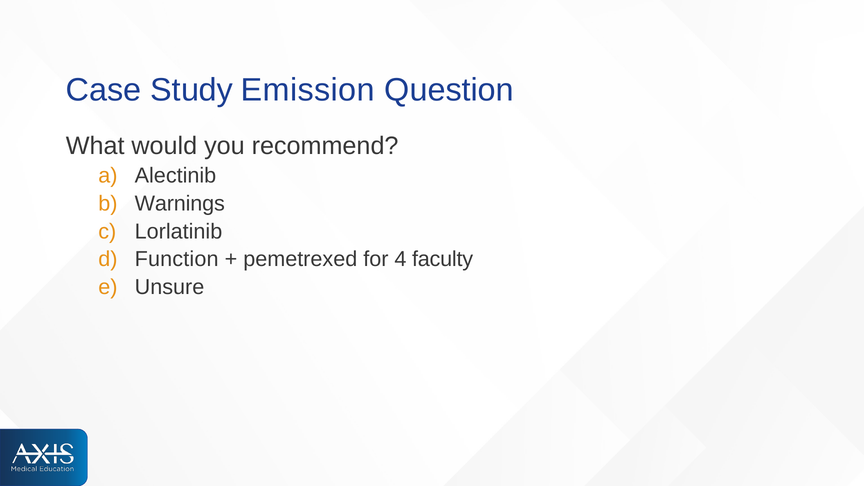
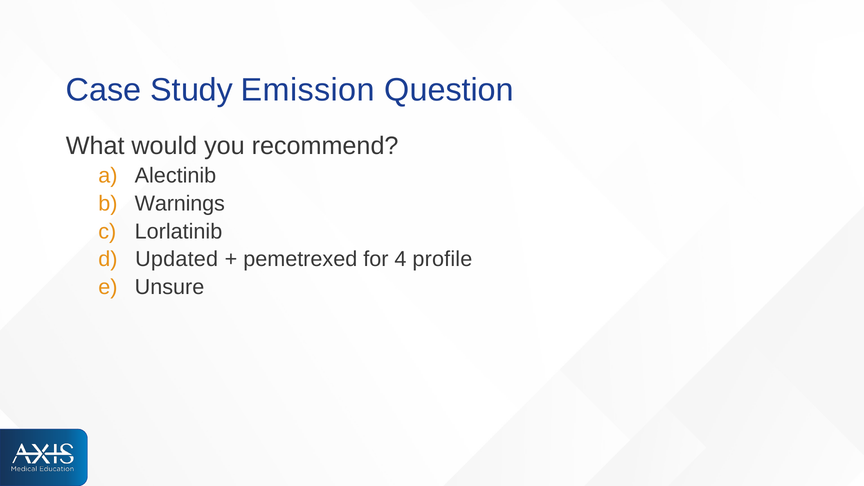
Function: Function -> Updated (177, 259)
faculty: faculty -> profile (442, 259)
